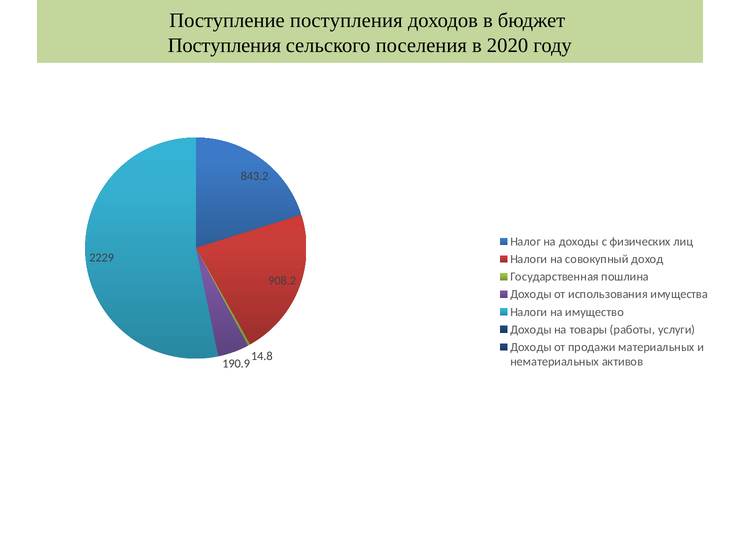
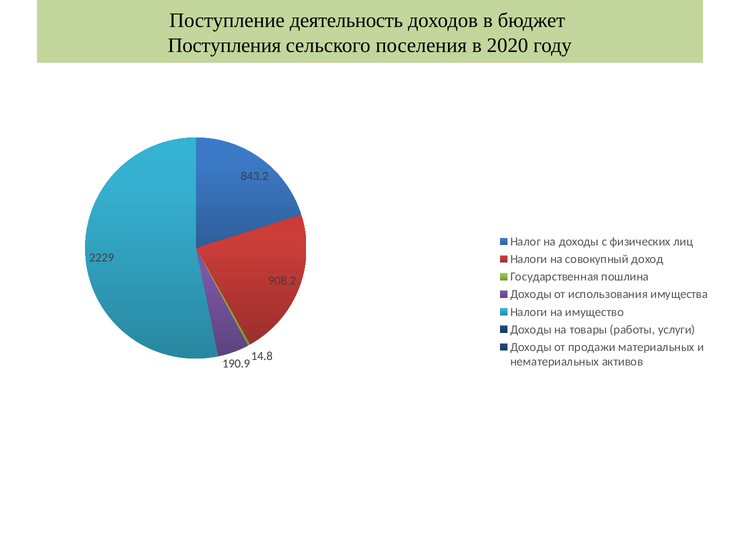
Поступление поступления: поступления -> деятельность (346, 21)
